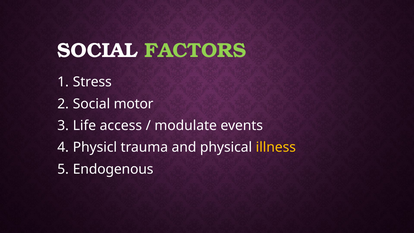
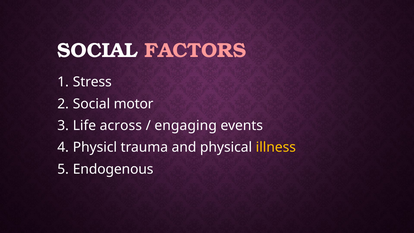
FACTORS colour: light green -> pink (195, 50)
access: access -> across (121, 125)
modulate: modulate -> engaging (186, 125)
